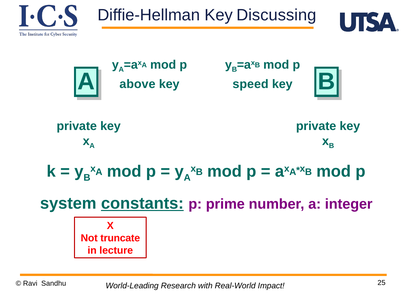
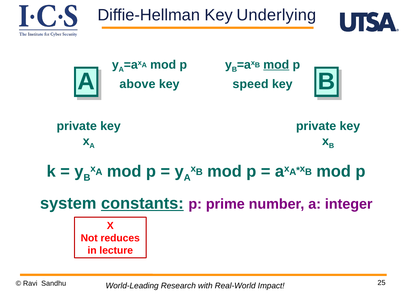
Discussing: Discussing -> Underlying (276, 15)
mod underline: none -> present (276, 65)
truncate: truncate -> reduces (120, 238)
